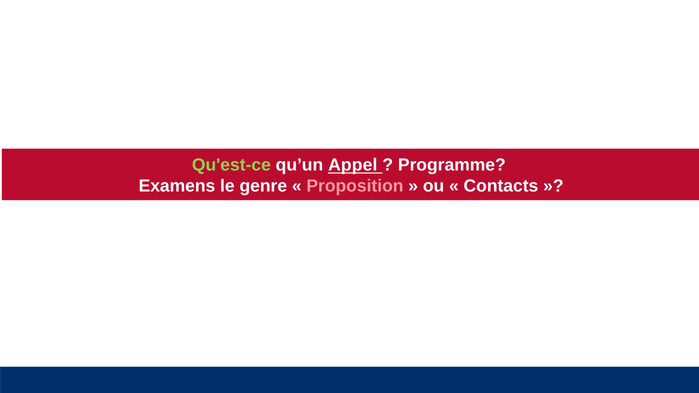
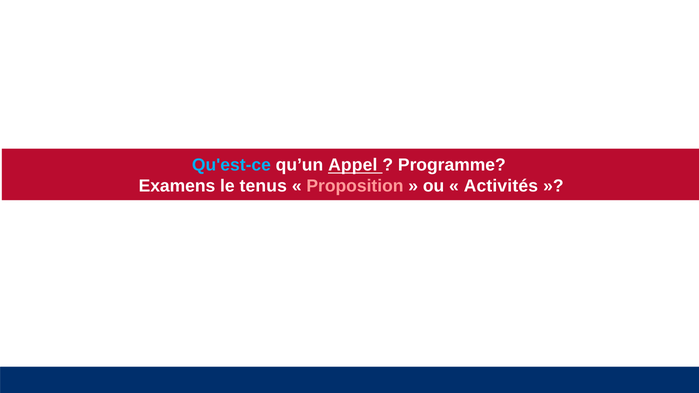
Qu'est-ce colour: light green -> light blue (231, 165)
genre: genre -> tenus (263, 186)
Contacts: Contacts -> Activités (501, 186)
